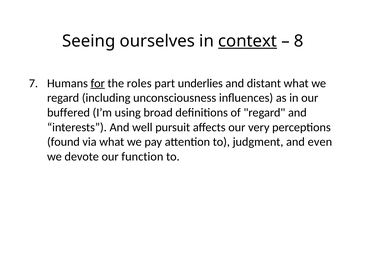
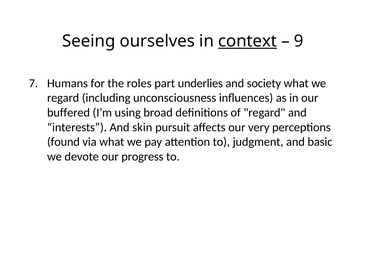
8: 8 -> 9 (299, 41)
for underline: present -> none (98, 83)
distant: distant -> society (264, 83)
well: well -> skin (142, 127)
even: even -> basic (320, 142)
function: function -> progress (142, 156)
